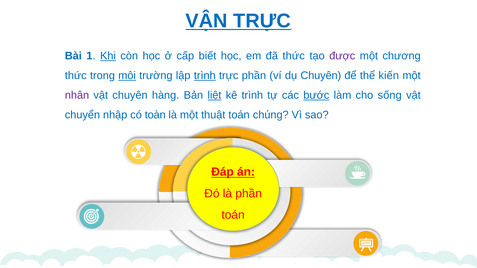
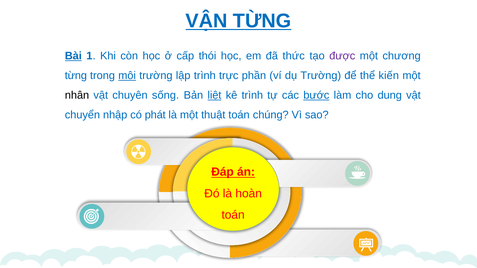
VẬN TRỰC: TRỰC -> TỪNG (262, 21)
Bài underline: none -> present (73, 56)
Khi underline: present -> none (108, 56)
biết: biết -> thói (207, 56)
thức: thức -> từng (76, 76)
trình underline: present -> none (205, 76)
dụ Chuyên: Chuyên -> Trường (321, 76)
nhân colour: purple -> black (77, 95)
hàng: hàng -> sống (166, 95)
sống: sống -> dung (390, 95)
toàn: toàn -> phát (155, 115)
là phần: phần -> hoàn (249, 194)
